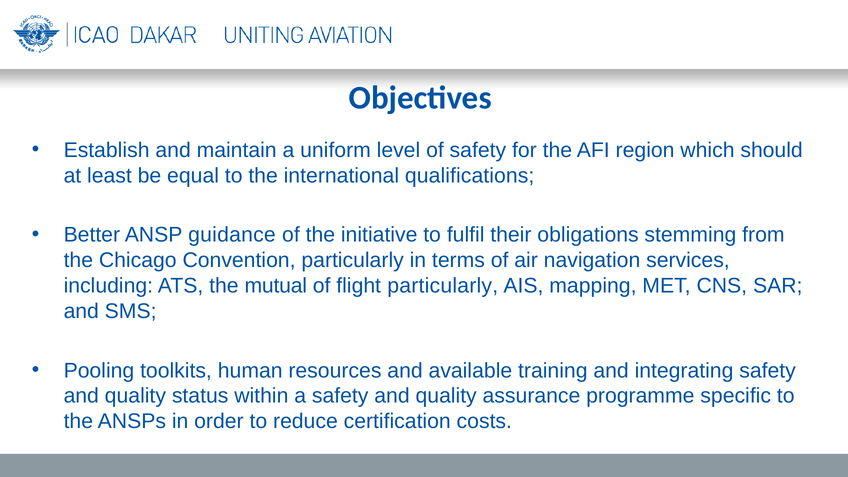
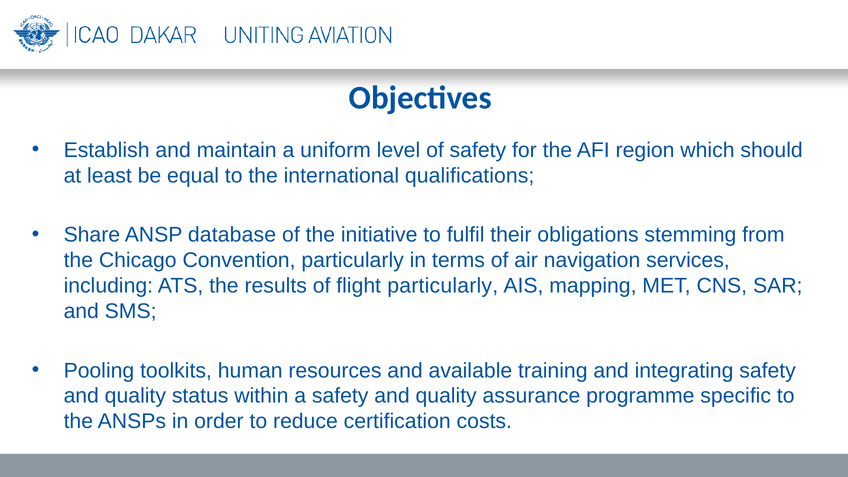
Better: Better -> Share (92, 235)
guidance: guidance -> database (232, 235)
mutual: mutual -> results (276, 286)
